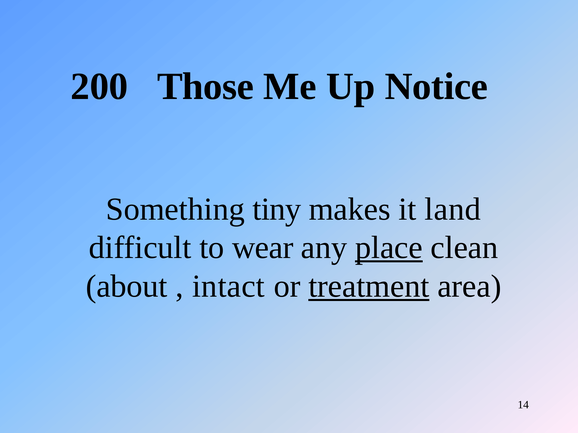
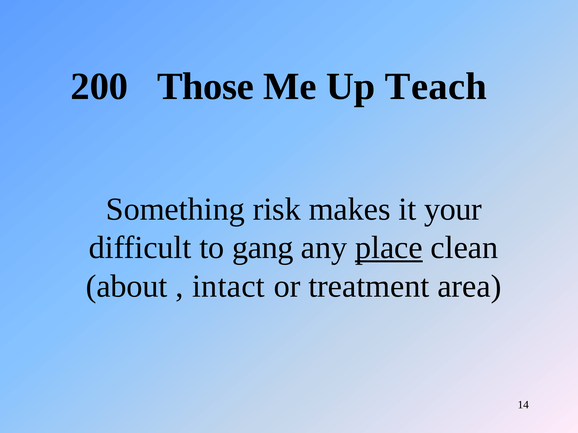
Notice: Notice -> Teach (436, 86)
tiny: tiny -> risk (277, 209)
land: land -> your (453, 209)
wear: wear -> gang (263, 248)
treatment underline: present -> none (369, 286)
